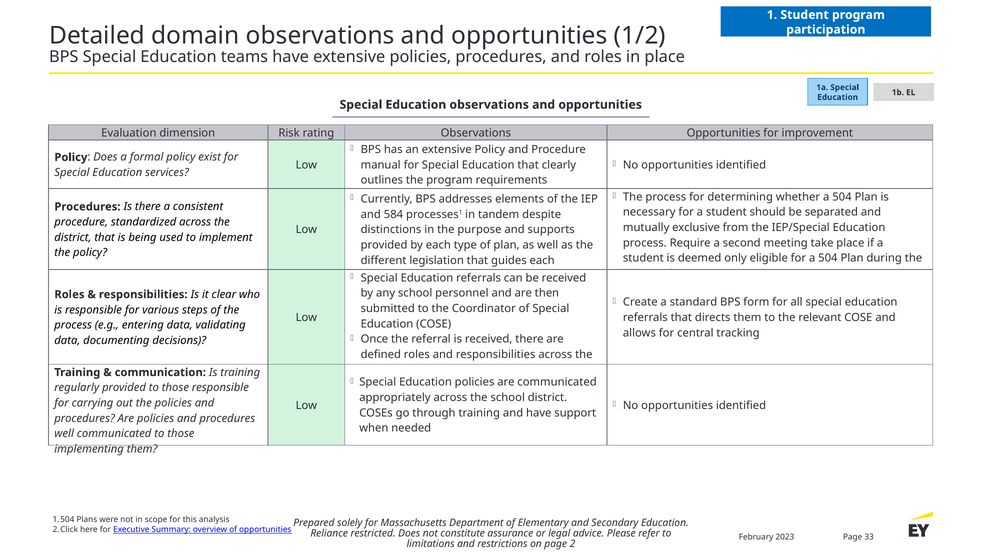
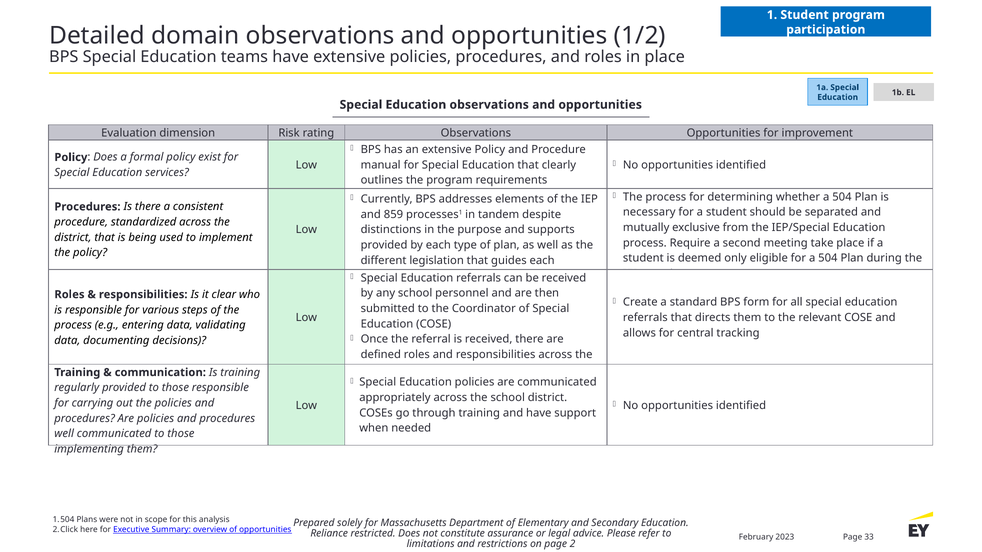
584: 584 -> 859 (393, 214)
